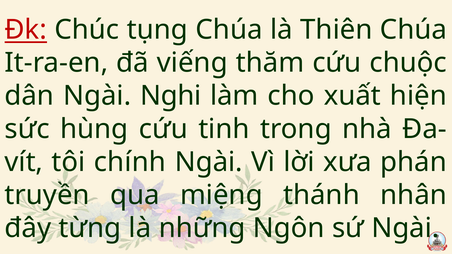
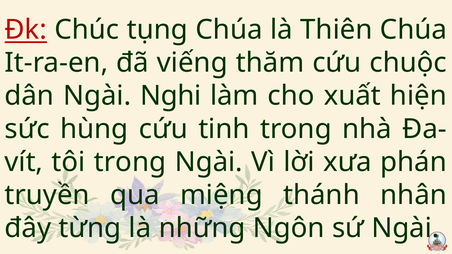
tôi chính: chính -> trong (130, 162)
